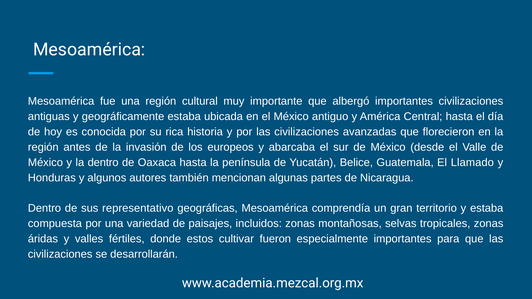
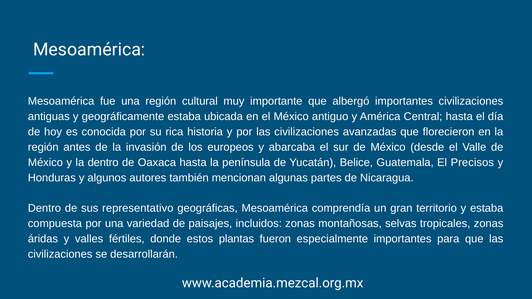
Llamado: Llamado -> Precisos (472, 163)
cultivar: cultivar -> plantas (236, 239)
